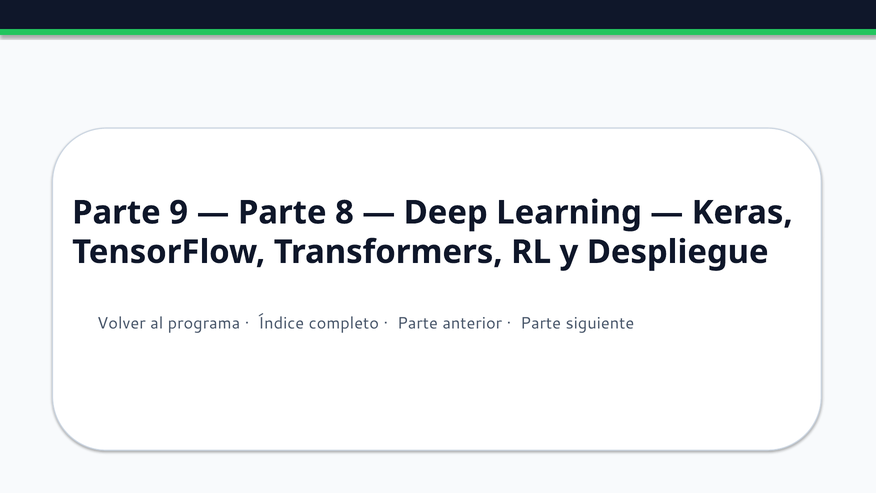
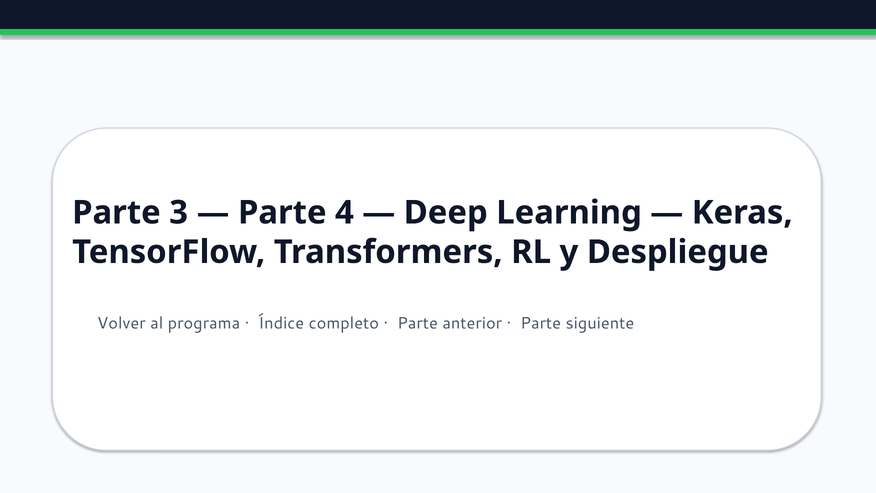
9: 9 -> 3 (179, 213)
8: 8 -> 4 (344, 213)
